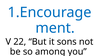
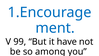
22: 22 -> 99 (20, 42)
sons: sons -> have (67, 42)
